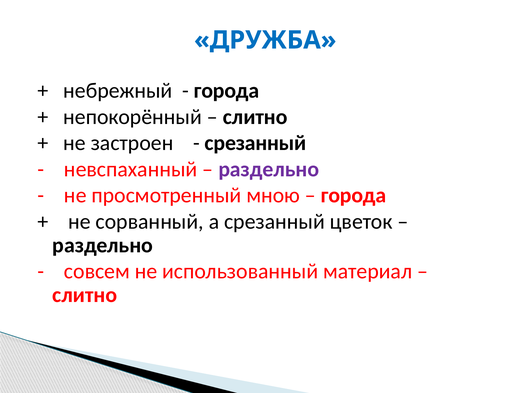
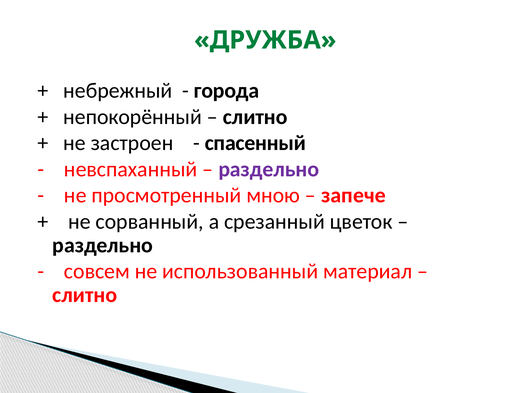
ДРУЖБА colour: blue -> green (265, 40)
срезанный: срезанный -> спасенный (255, 143)
города: города -> запече (353, 195)
